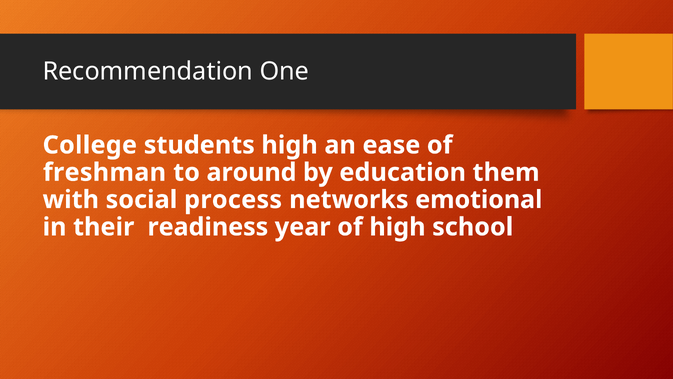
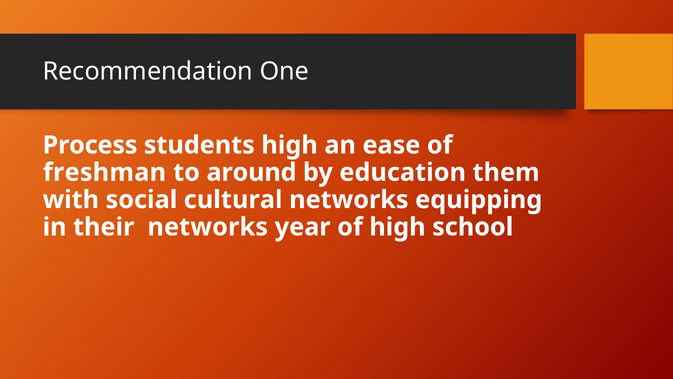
College: College -> Process (90, 145)
process: process -> cultural (233, 200)
emotional: emotional -> equipping (479, 200)
their readiness: readiness -> networks (208, 227)
